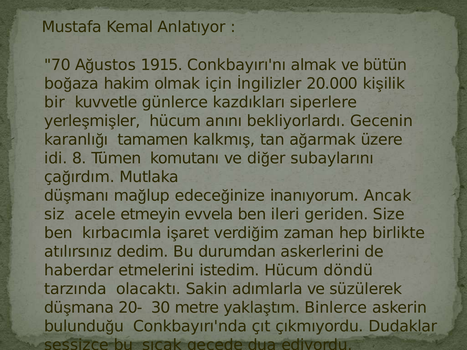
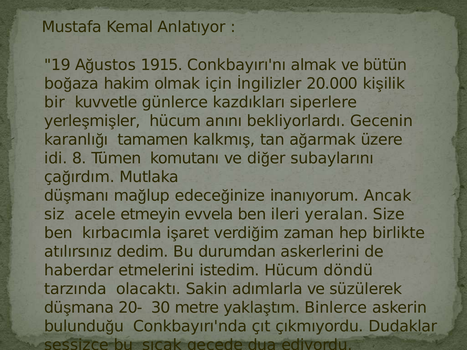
70: 70 -> 19 (57, 65)
geriden: geriden -> yeralan (336, 215)
